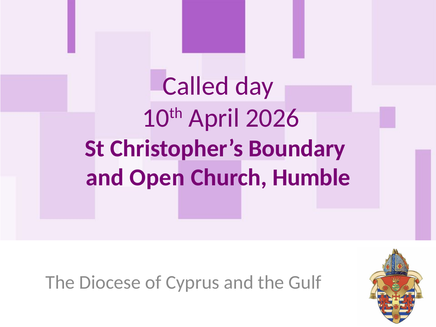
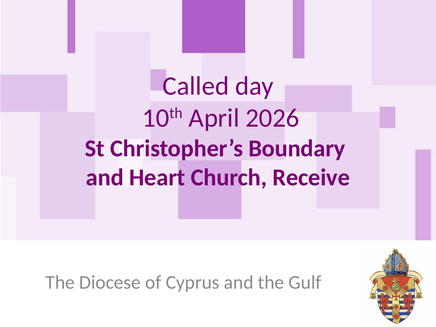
Open: Open -> Heart (157, 177)
Humble: Humble -> Receive (311, 177)
